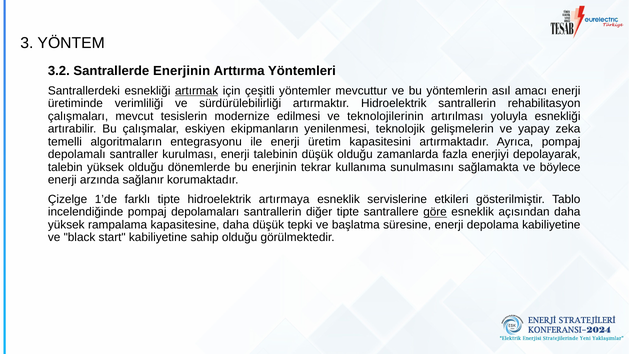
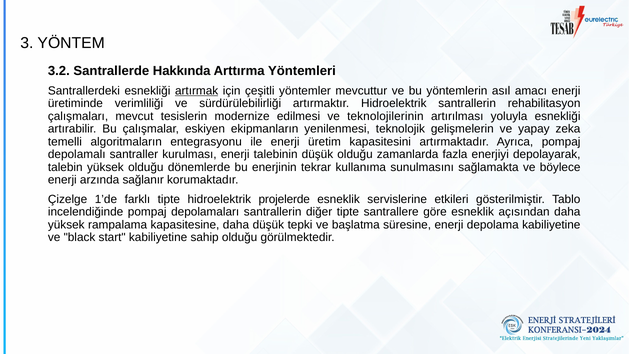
Santrallerde Enerjinin: Enerjinin -> Hakkında (182, 71)
artırmaya: artırmaya -> projelerde (284, 199)
göre underline: present -> none (435, 212)
